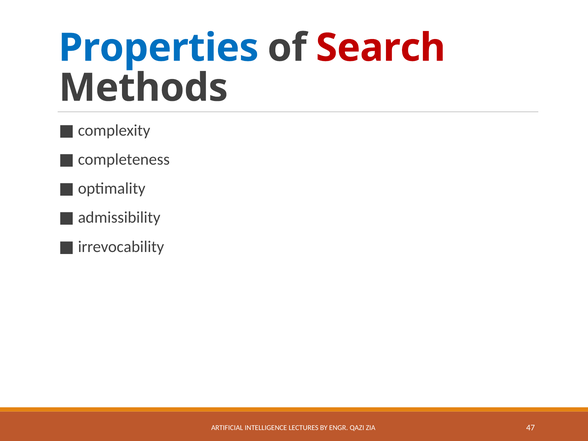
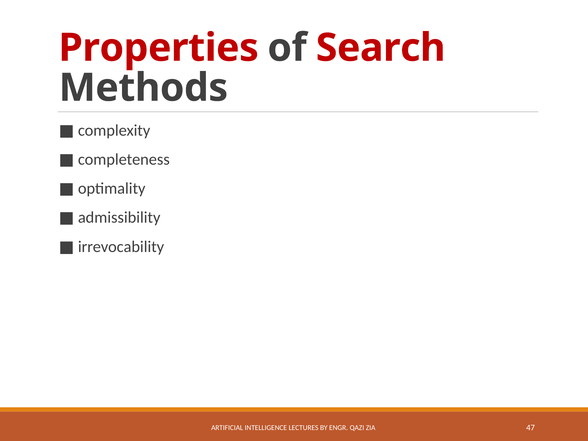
Properties colour: blue -> red (159, 48)
